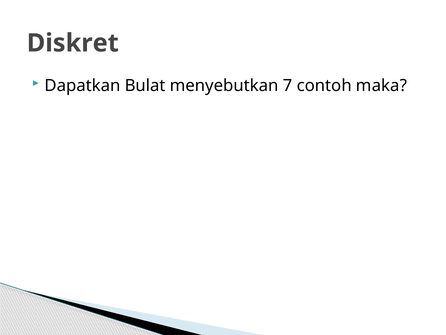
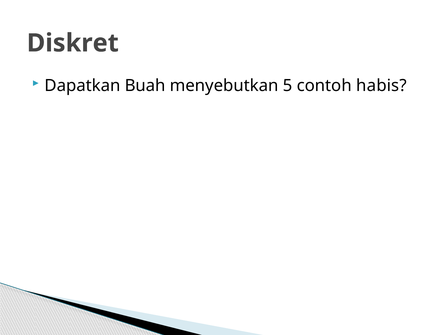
Bulat: Bulat -> Buah (145, 86)
7: 7 -> 5 (288, 86)
maka: maka -> habis (381, 86)
